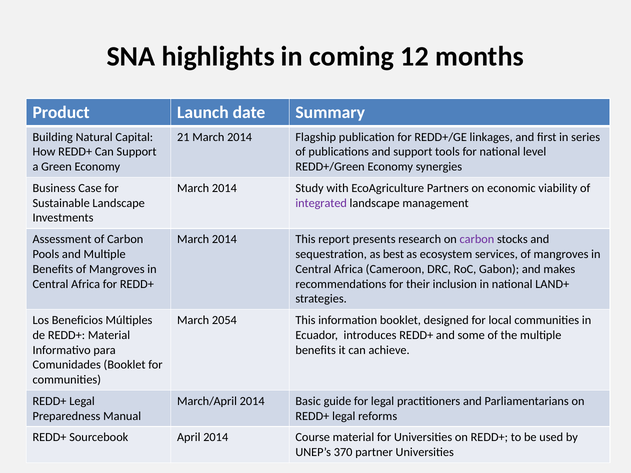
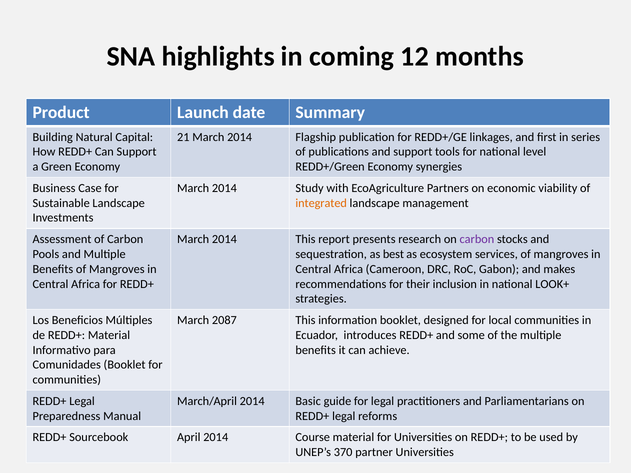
integrated colour: purple -> orange (321, 203)
LAND+: LAND+ -> LOOK+ (552, 284)
2054: 2054 -> 2087 (224, 320)
